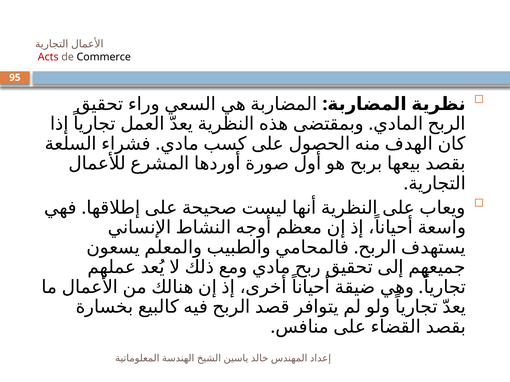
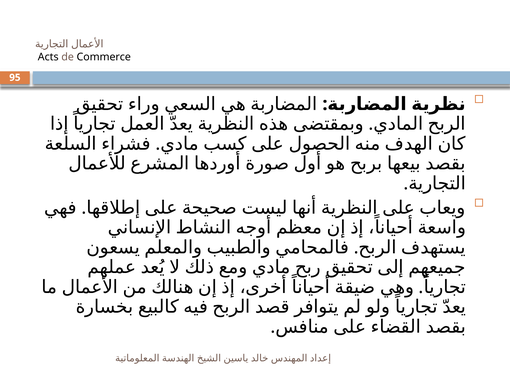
Acts colour: red -> black (48, 57)
